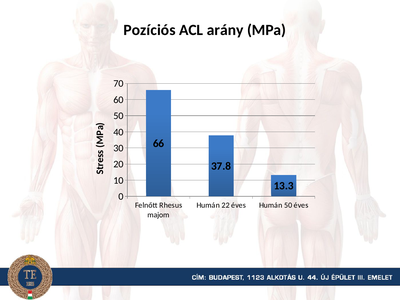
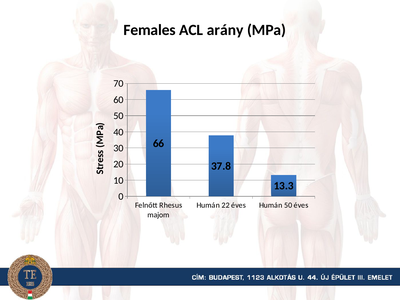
Pozíciós: Pozíciós -> Females (150, 30)
